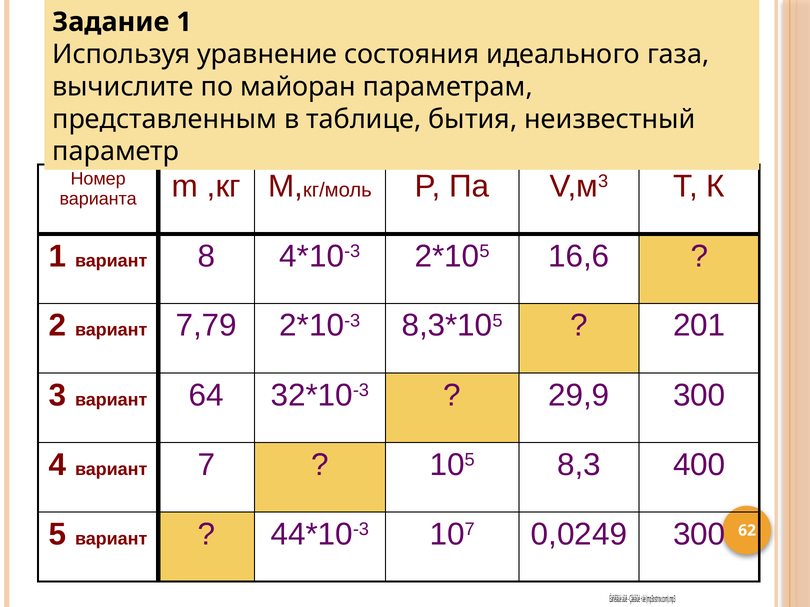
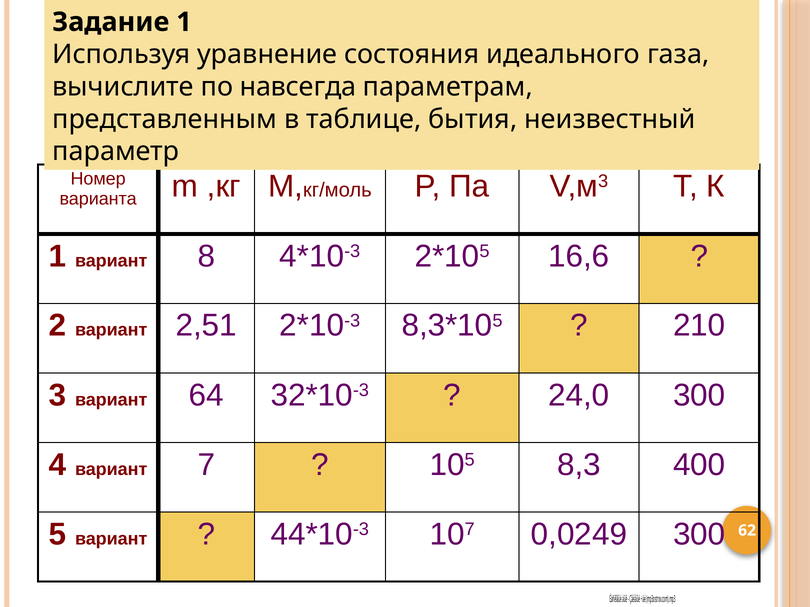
майоран: майоран -> навсегда (298, 87)
7,79: 7,79 -> 2,51 (206, 326)
201: 201 -> 210 (699, 326)
29,9: 29,9 -> 24,0 (579, 396)
